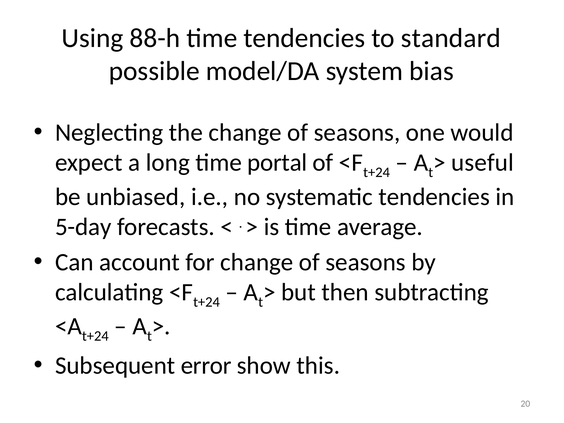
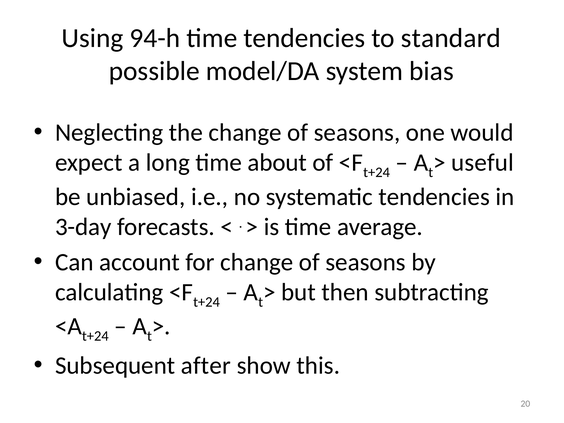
88-h: 88-h -> 94-h (155, 38)
portal: portal -> about (277, 163)
5-day: 5-day -> 3-day (83, 227)
error: error -> after (206, 366)
